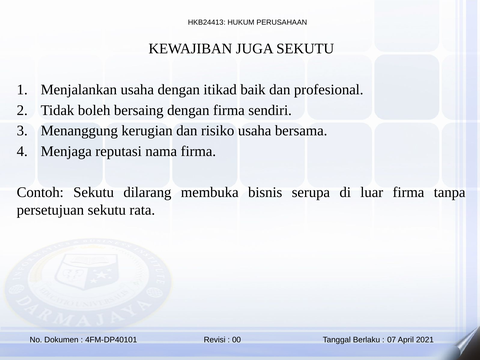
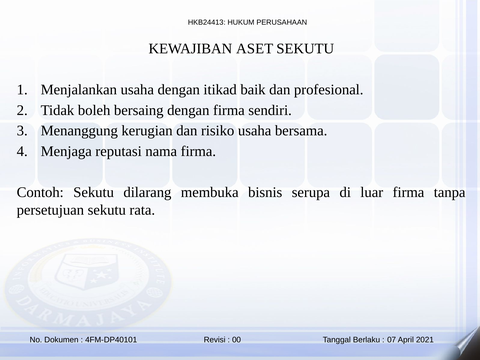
JUGA: JUGA -> ASET (255, 49)
